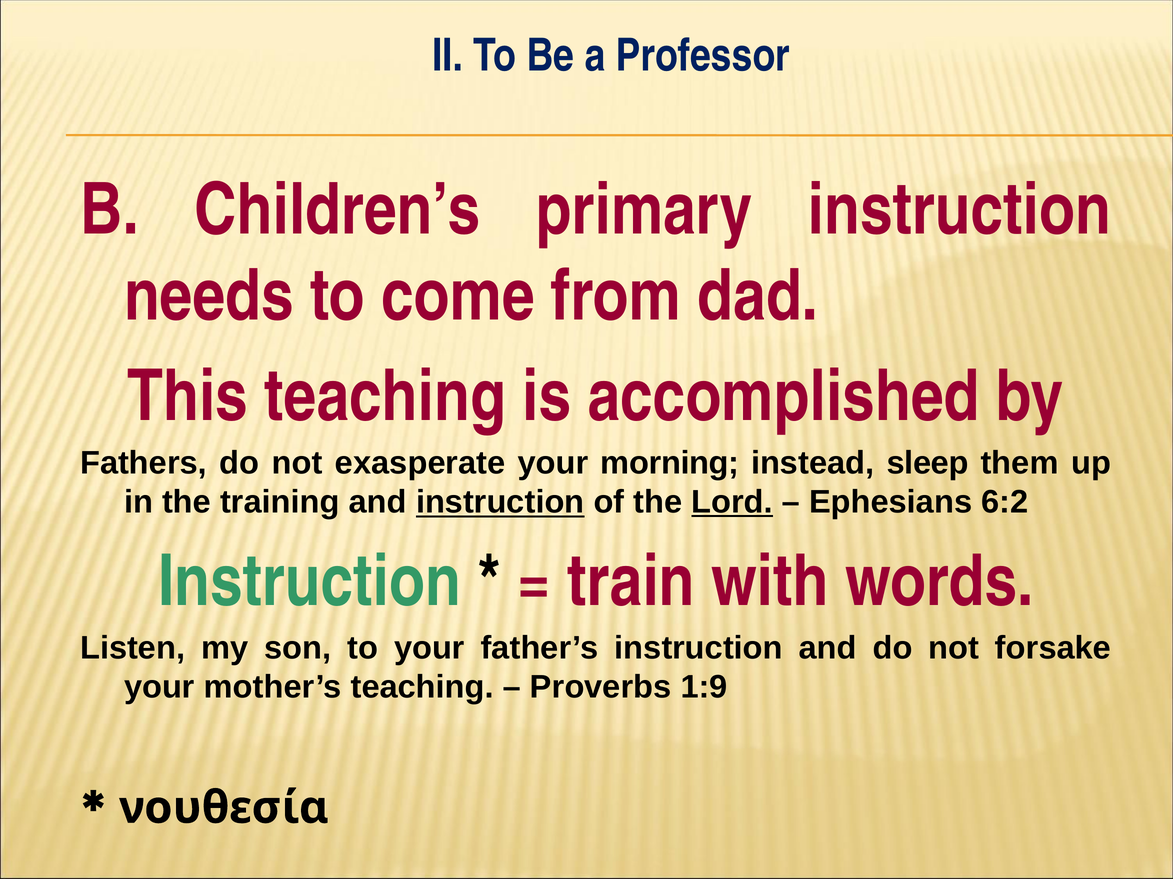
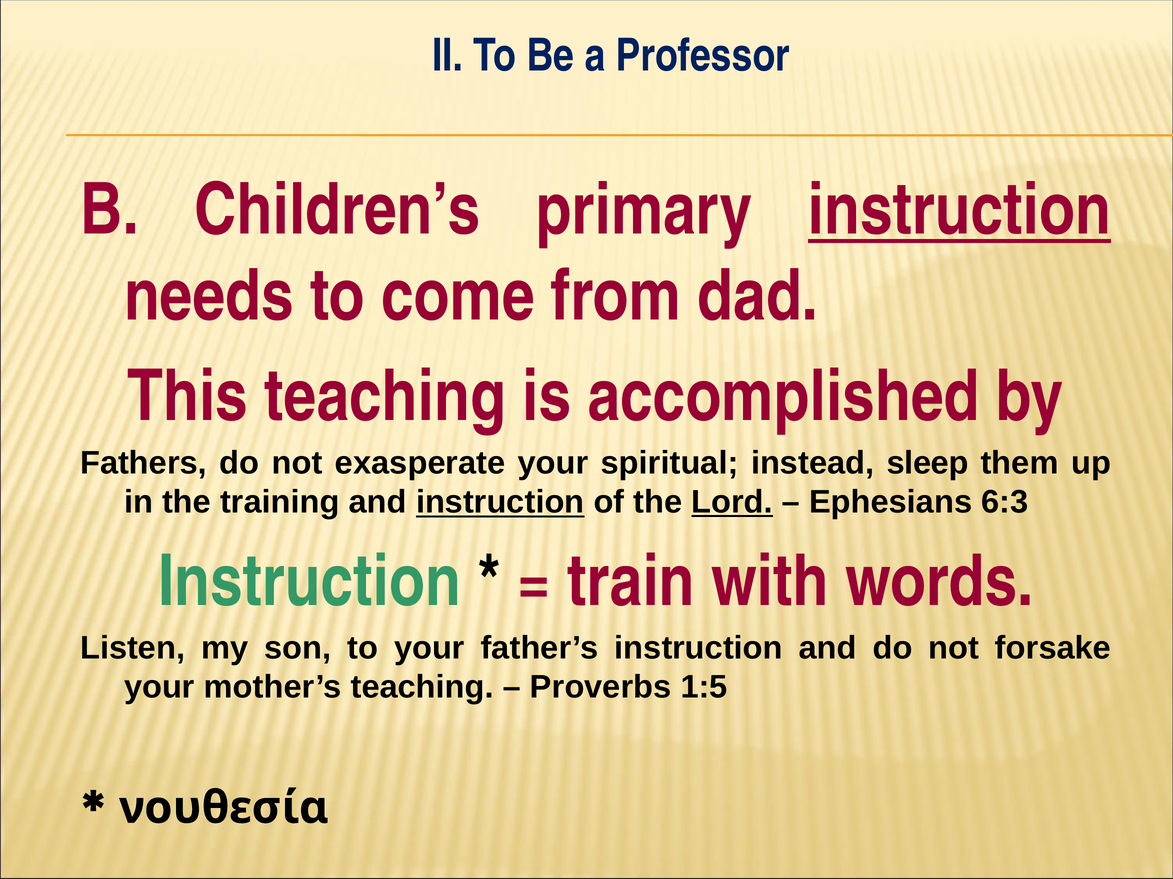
instruction underline: none -> present (959, 210)
morning: morning -> spiritual (670, 463)
6:2: 6:2 -> 6:3 (1005, 503)
1:9: 1:9 -> 1:5 (704, 688)
